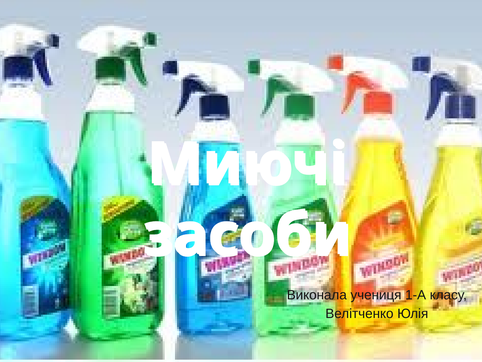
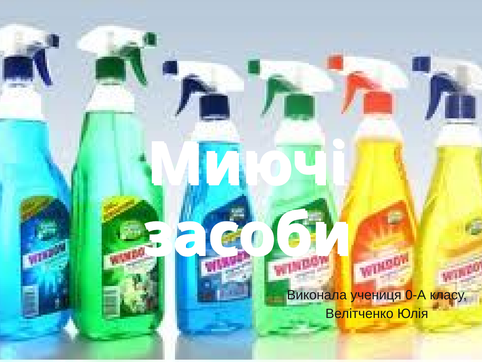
1-А: 1-А -> 0-А (416, 295)
